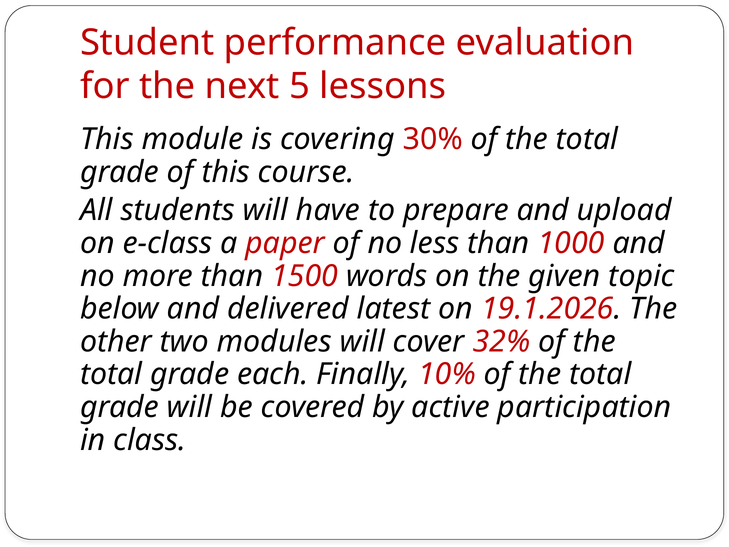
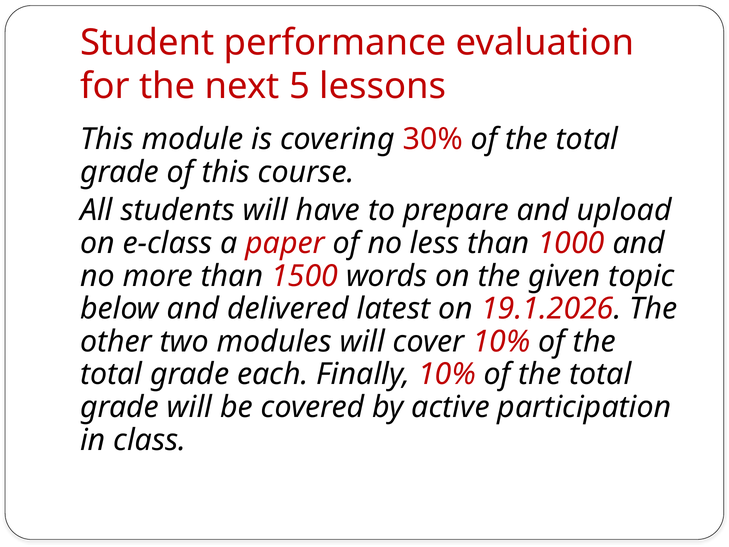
cover 32%: 32% -> 10% (502, 341)
